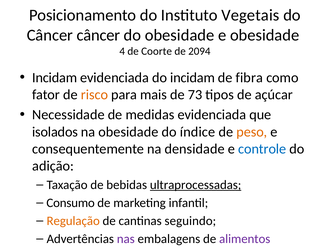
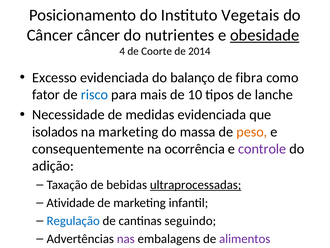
do obesidade: obesidade -> nutrientes (180, 35)
obesidade underline: none -> present (265, 35)
2094: 2094 -> 2014 (199, 51)
Incidam: Incidam -> Excesso (55, 77)
do incidam: incidam -> balanço (193, 77)
risco colour: orange -> blue (94, 95)
73: 73 -> 10 (195, 95)
açúcar: açúcar -> lanche (274, 95)
na obesidade: obesidade -> marketing (128, 132)
índice: índice -> massa (198, 132)
densidade: densidade -> ocorrência (195, 149)
controle colour: blue -> purple (262, 149)
Consumo: Consumo -> Atividade (71, 202)
Regulação colour: orange -> blue (73, 220)
